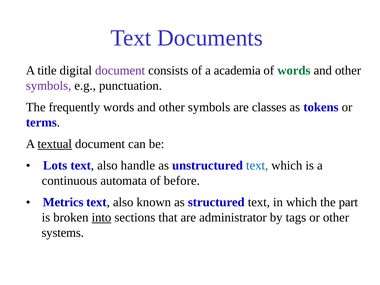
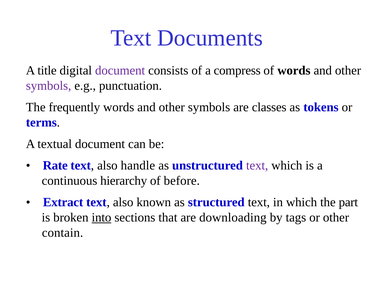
academia: academia -> compress (237, 71)
words colour: green -> black (294, 71)
textual underline: present -> none (55, 144)
Lots: Lots -> Rate (55, 166)
text colour: blue -> purple (257, 166)
automata: automata -> hierarchy (124, 181)
Metrics: Metrics -> Extract (63, 202)
administrator: administrator -> downloading (233, 217)
systems: systems -> contain (63, 233)
